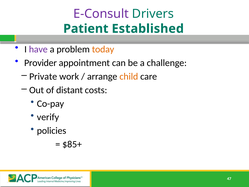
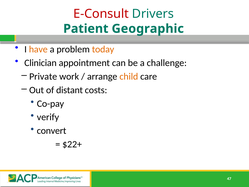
E-Consult colour: purple -> red (101, 14)
Established: Established -> Geographic (148, 29)
have colour: purple -> orange (38, 49)
Provider: Provider -> Clinician (40, 63)
policies: policies -> convert (52, 131)
$85+: $85+ -> $22+ (72, 144)
